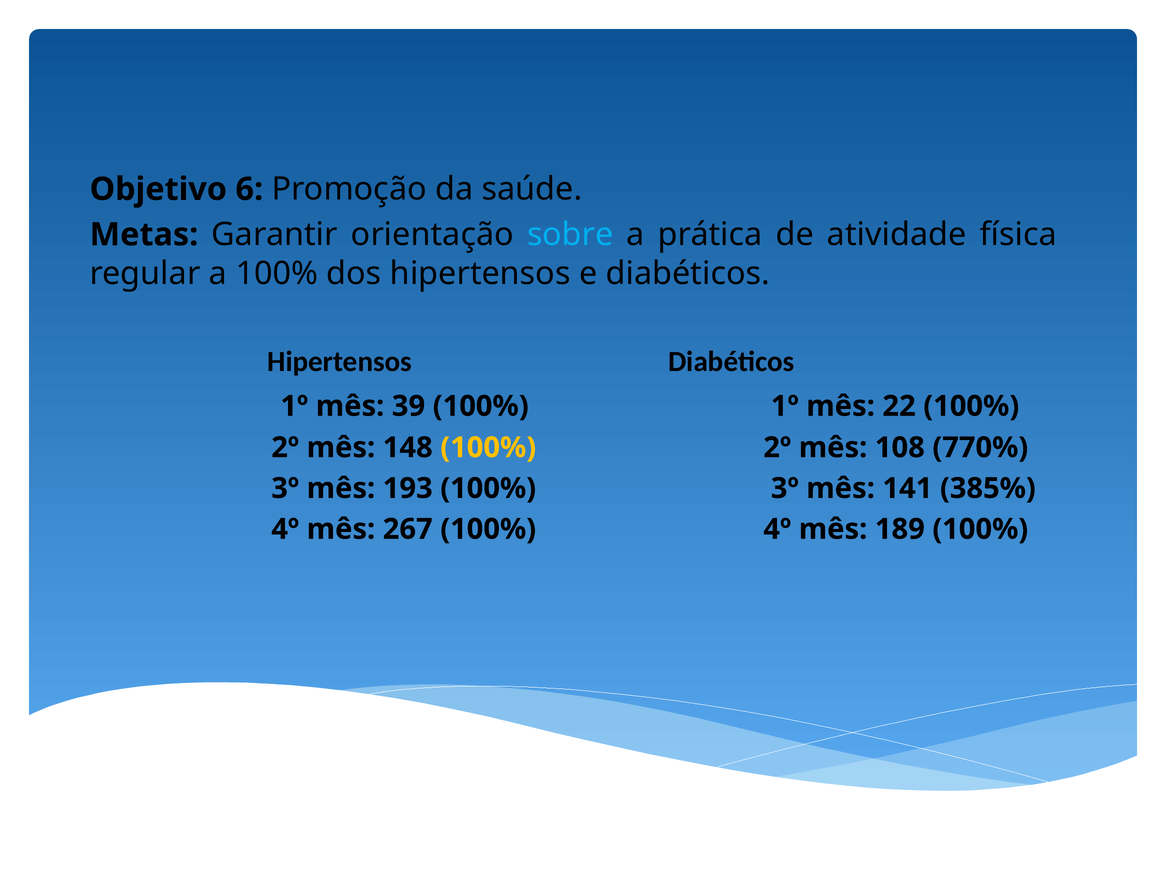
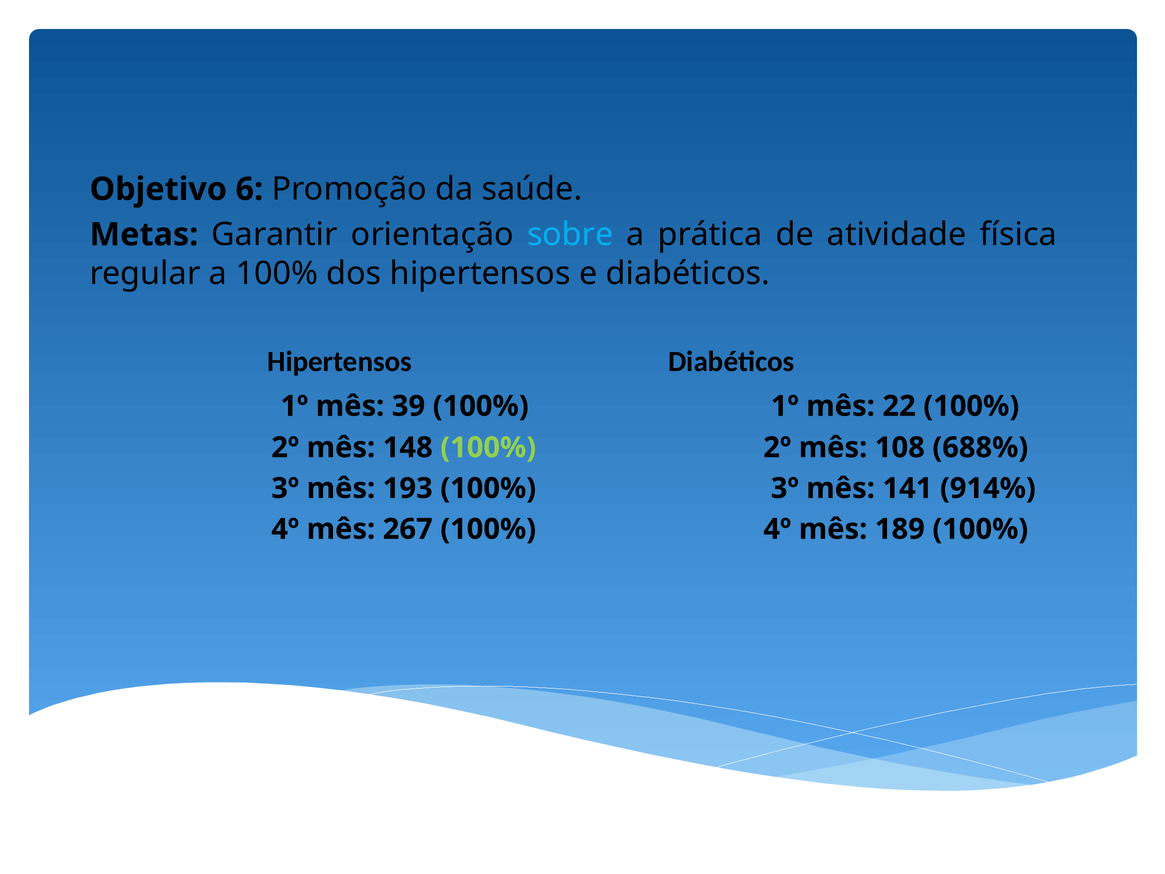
100% colour: yellow -> light green (488, 447)
770%: 770% -> 688% (980, 447)
385%: 385% -> 914% (988, 488)
